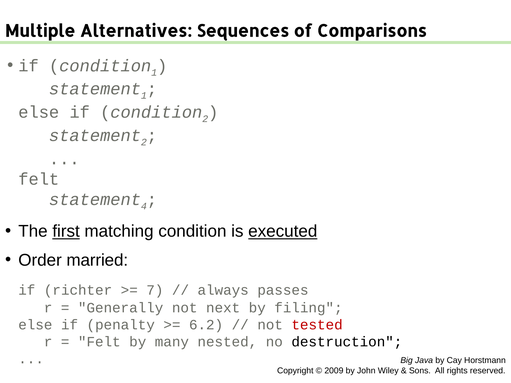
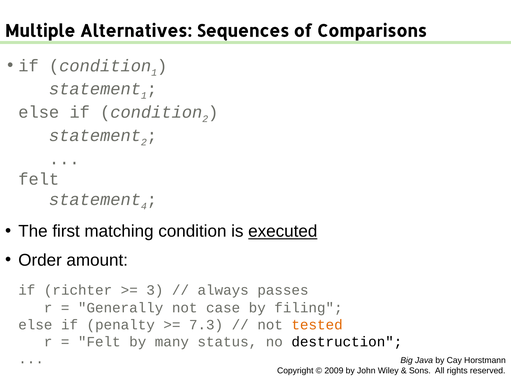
first underline: present -> none (66, 232)
married: married -> amount (97, 260)
7: 7 -> 3 (155, 290)
next: next -> case (223, 308)
6.2: 6.2 -> 7.3 (206, 325)
tested colour: red -> orange (317, 325)
nested: nested -> status (227, 342)
